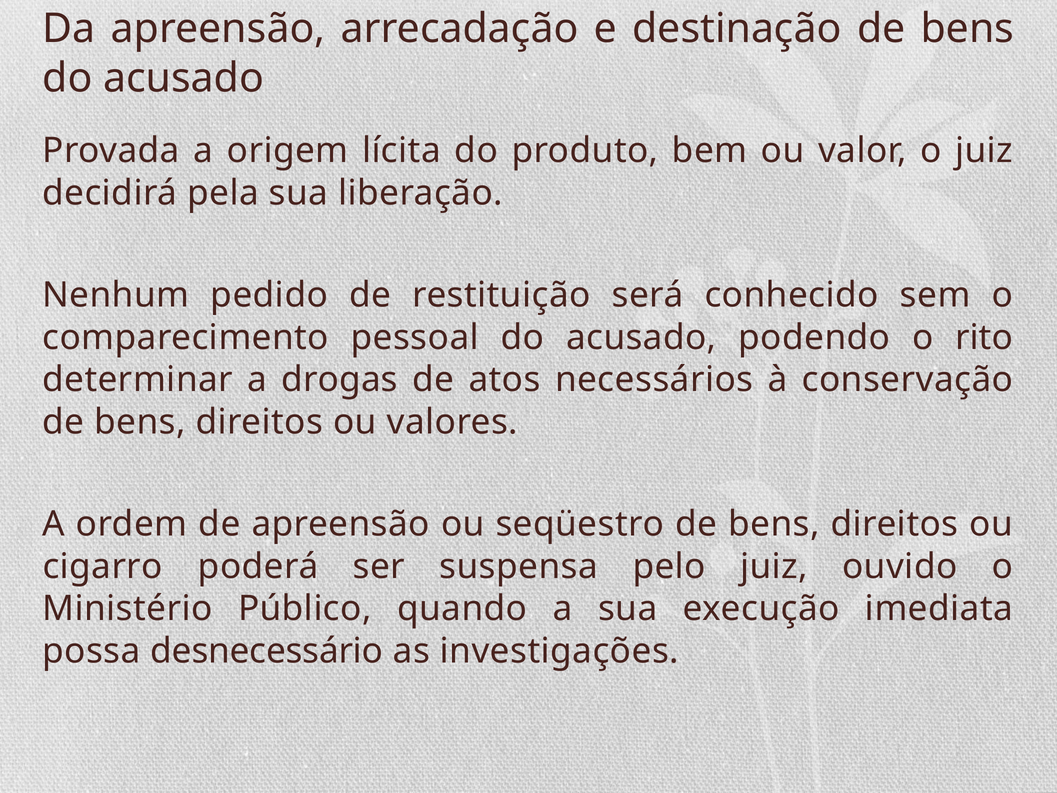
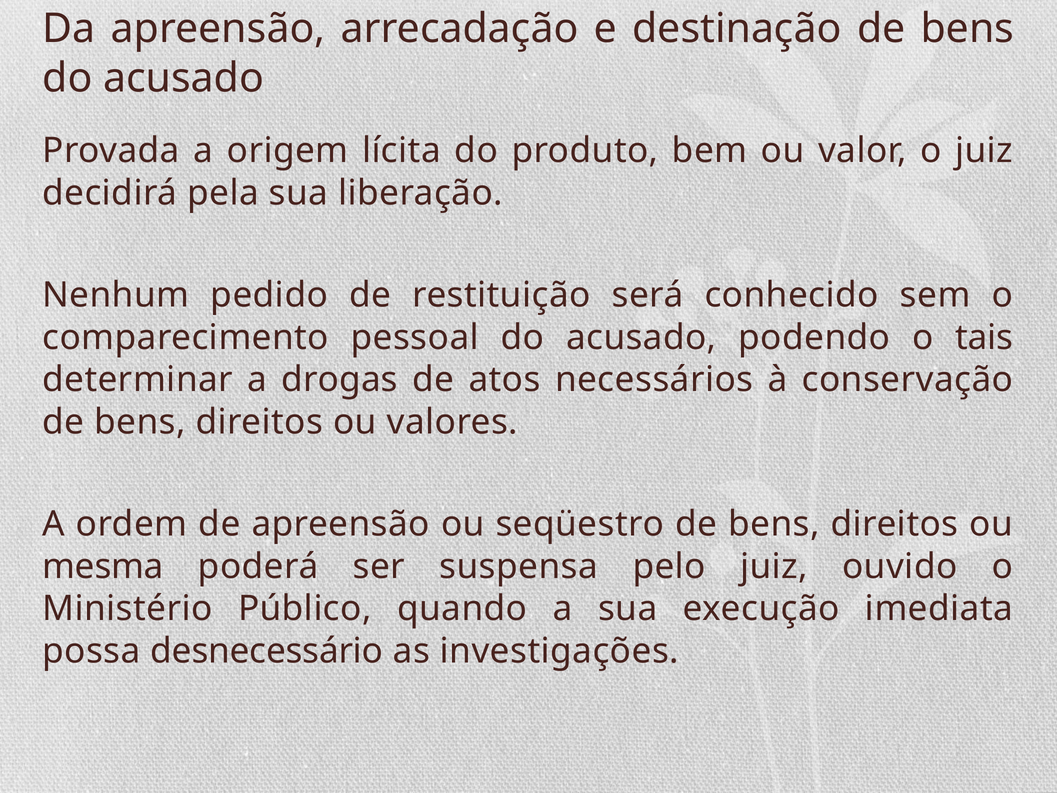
rito: rito -> tais (984, 337)
cigarro: cigarro -> mesma (103, 566)
